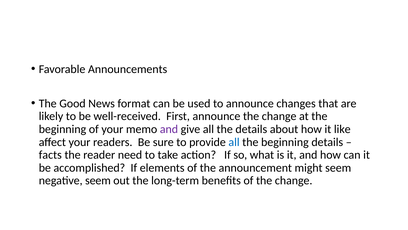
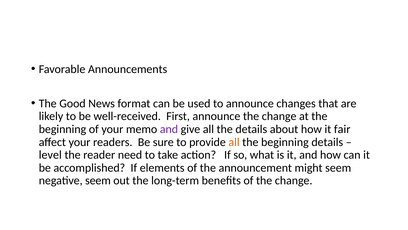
like: like -> fair (342, 129)
all colour: blue -> orange (234, 142)
facts: facts -> level (50, 155)
